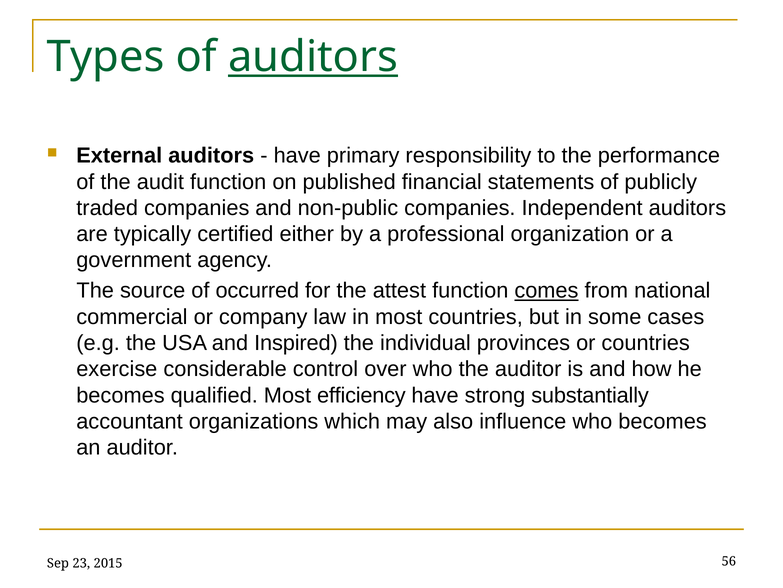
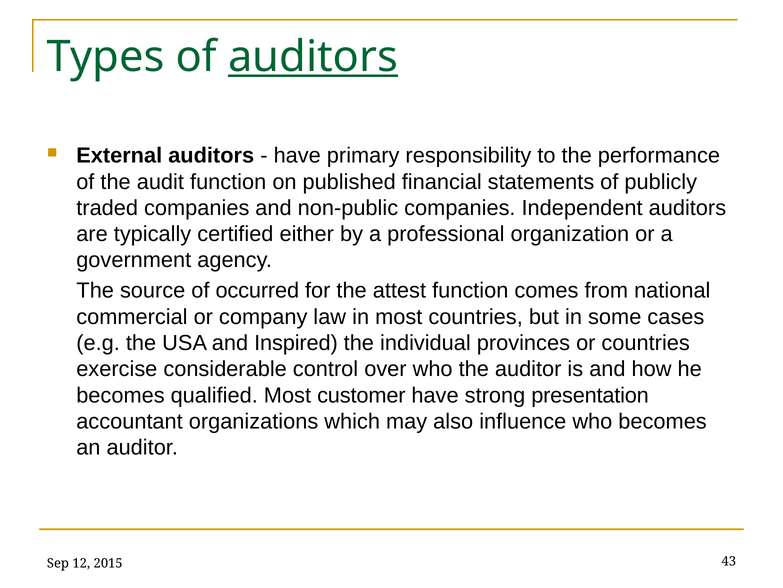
comes underline: present -> none (546, 290)
efficiency: efficiency -> customer (361, 395)
substantially: substantially -> presentation (590, 395)
23: 23 -> 12 (81, 563)
56: 56 -> 43 (729, 561)
